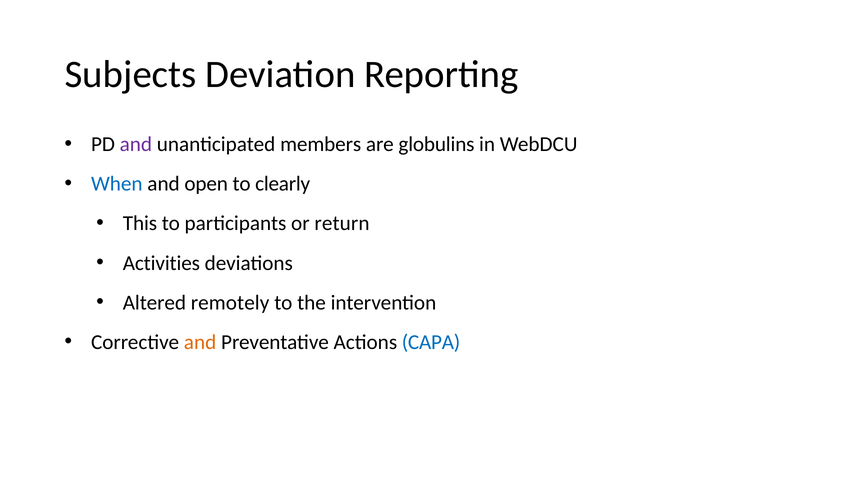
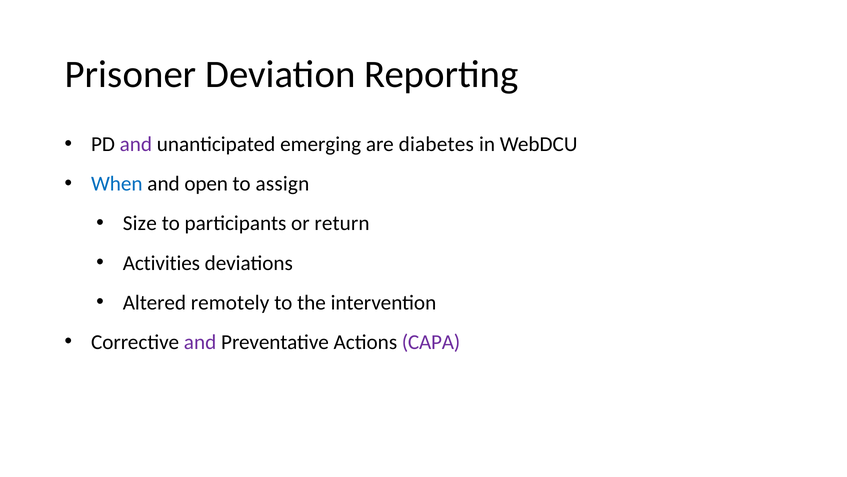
Subjects: Subjects -> Prisoner (130, 74)
members: members -> emerging (321, 144)
globulins: globulins -> diabetes (436, 144)
clearly: clearly -> assign (282, 184)
This: This -> Size (140, 223)
and colour: orange -> purple (200, 342)
CAPA colour: blue -> purple (431, 342)
